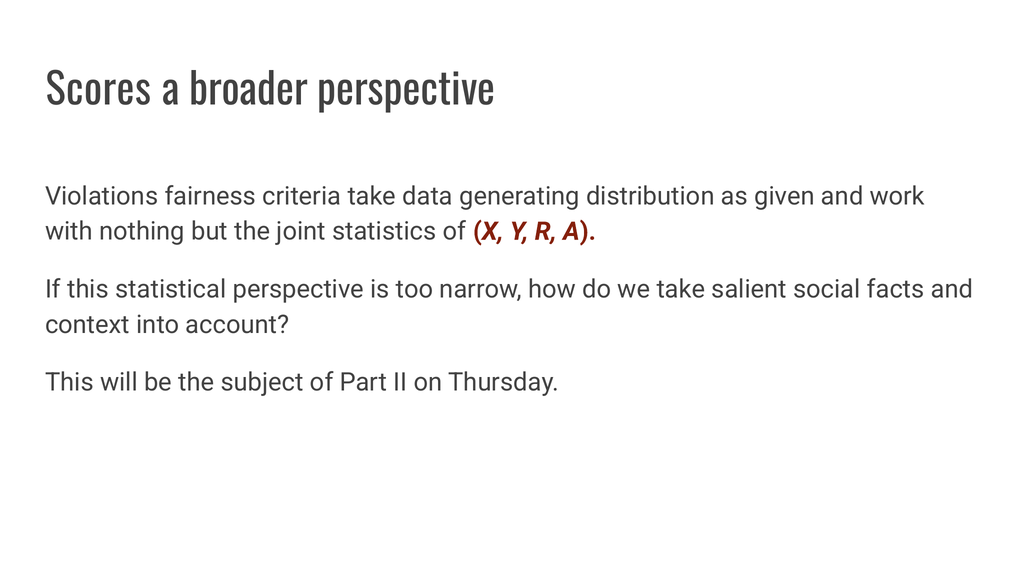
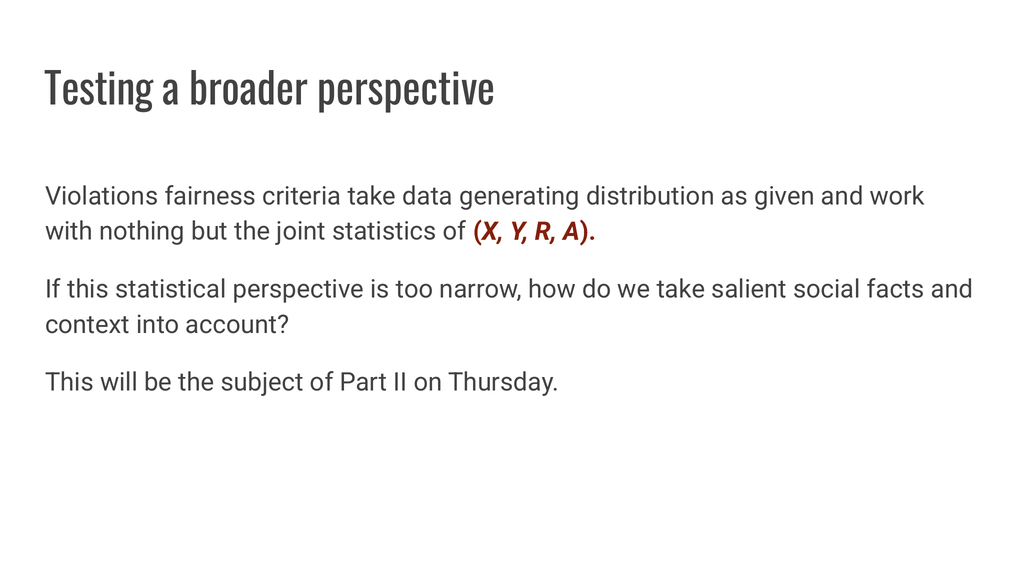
Scores: Scores -> Testing (99, 91)
